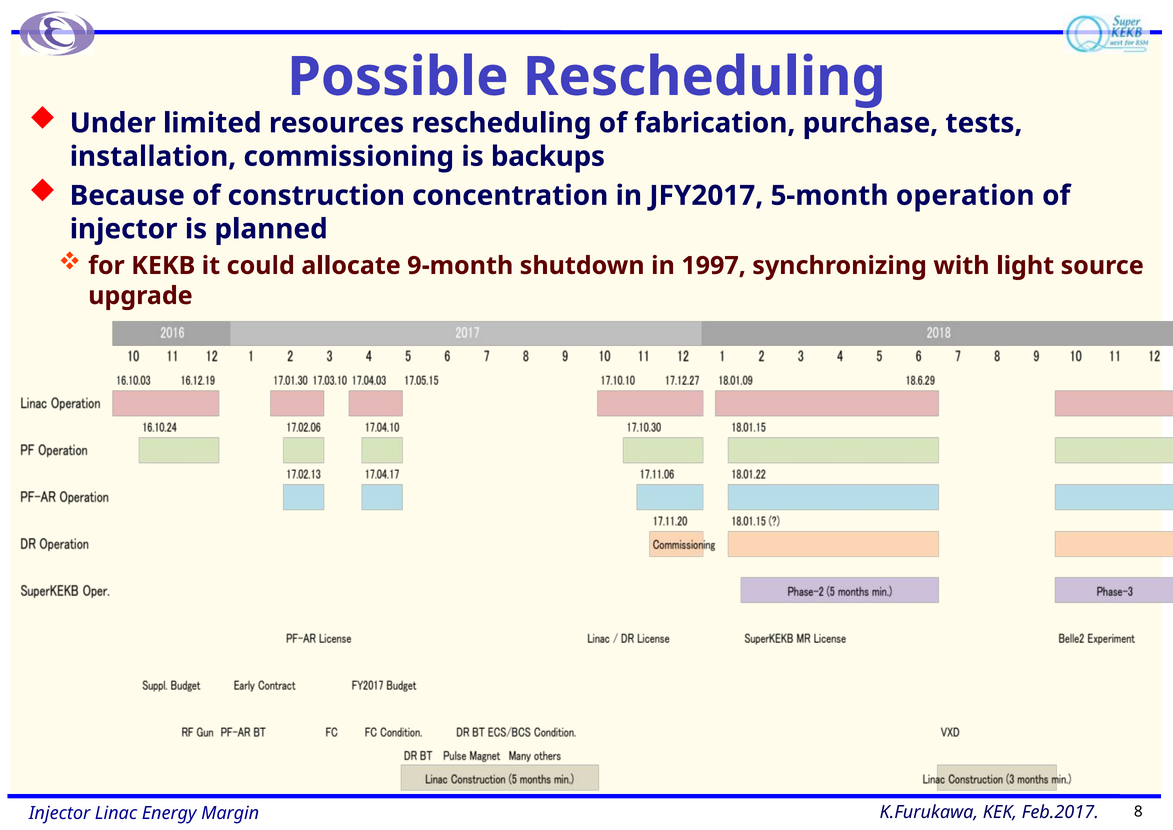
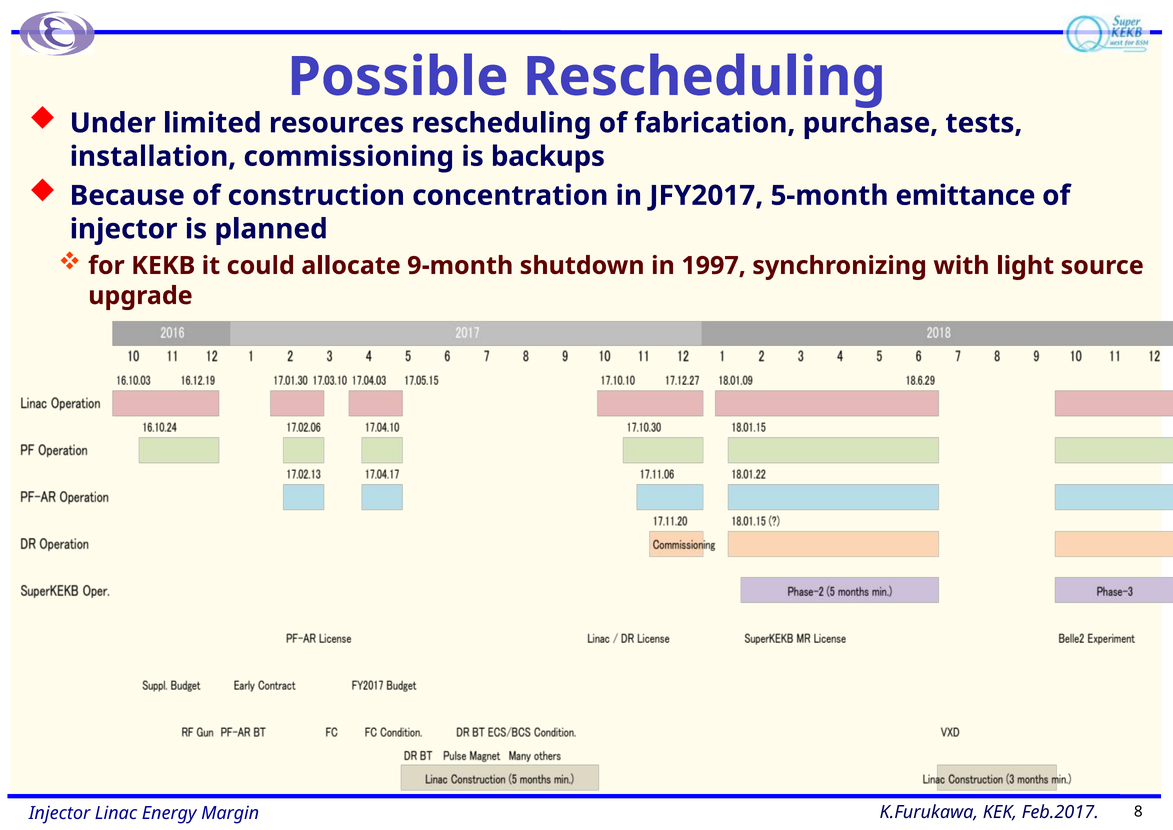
operation: operation -> emittance (965, 196)
